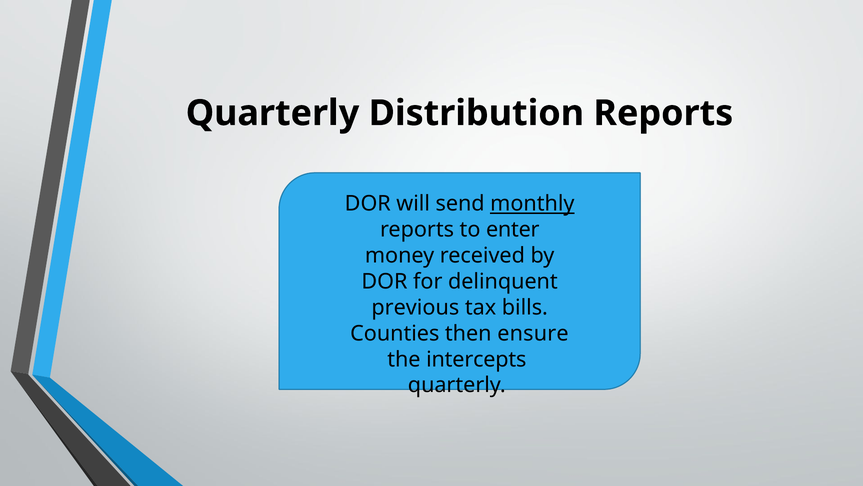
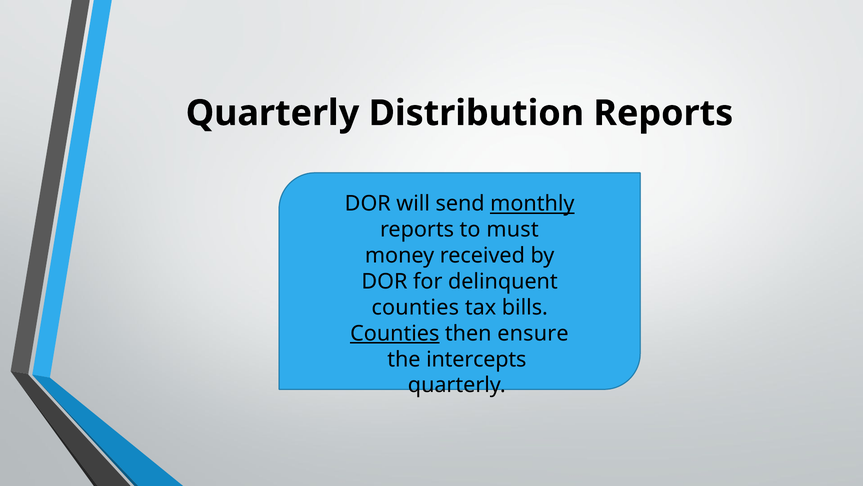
enter: enter -> must (513, 230)
previous: previous -> counties (415, 307)
Counties underline: none -> present (395, 333)
